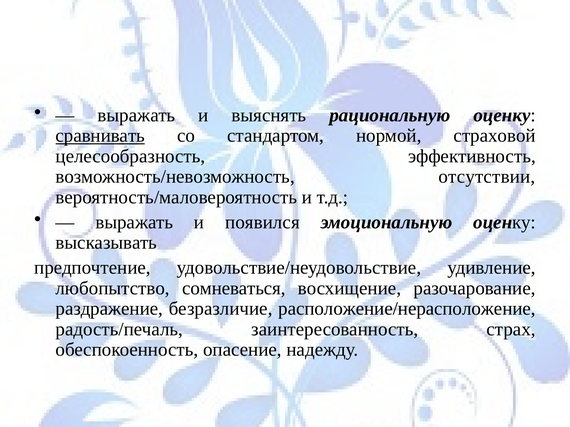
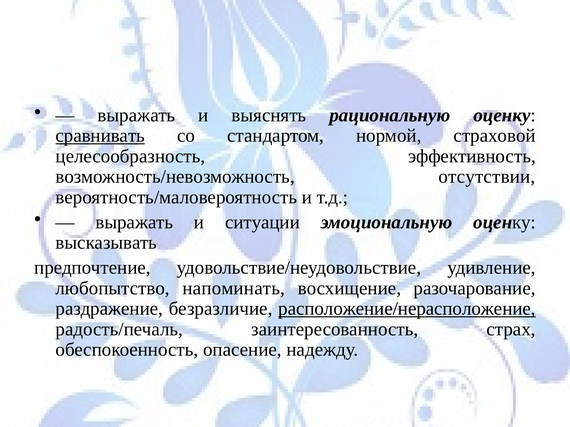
появился: появился -> ситуации (263, 222)
сомневаться: сомневаться -> напоминать (234, 289)
расположение/нерасположение underline: none -> present (407, 309)
